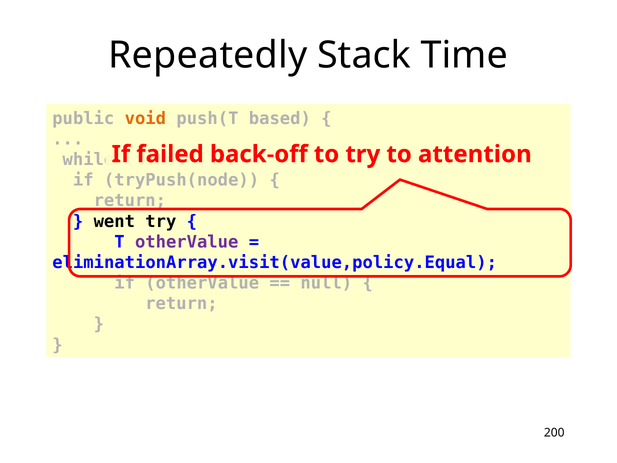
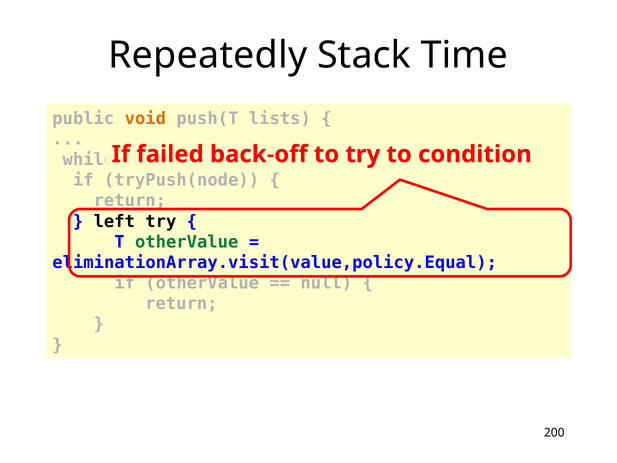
based: based -> lists (280, 118)
attention: attention -> condition (475, 154)
went: went -> left (114, 221)
otherValue colour: purple -> green (187, 242)
